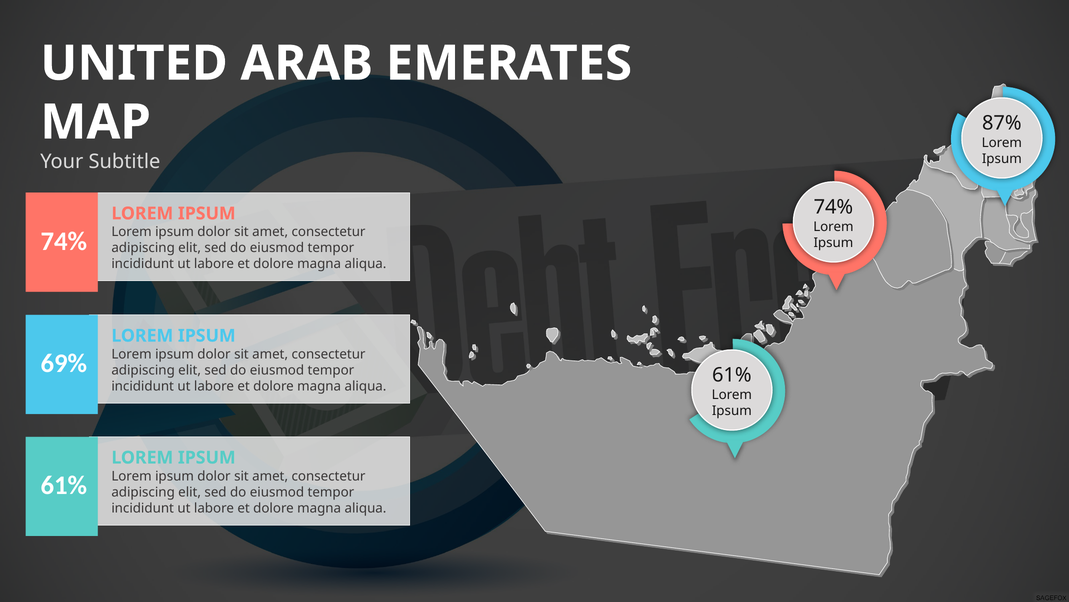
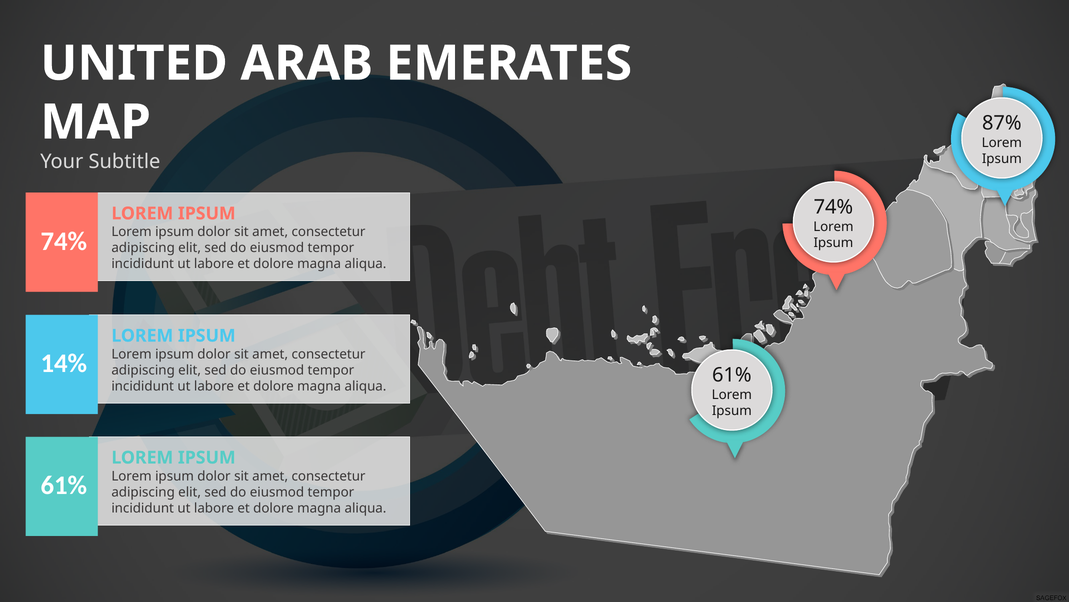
69%: 69% -> 14% (64, 363)
